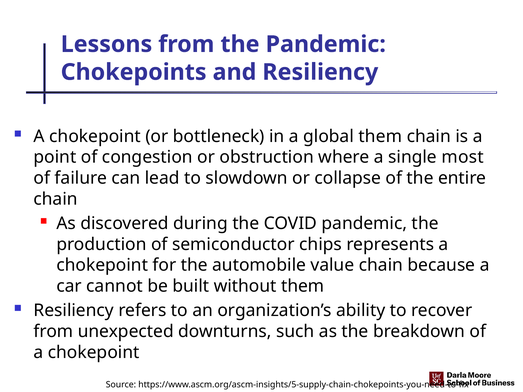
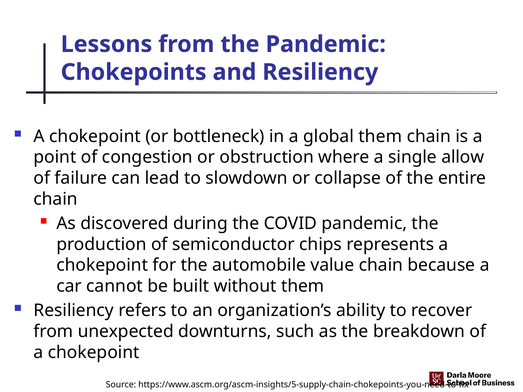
most: most -> allow (463, 157)
